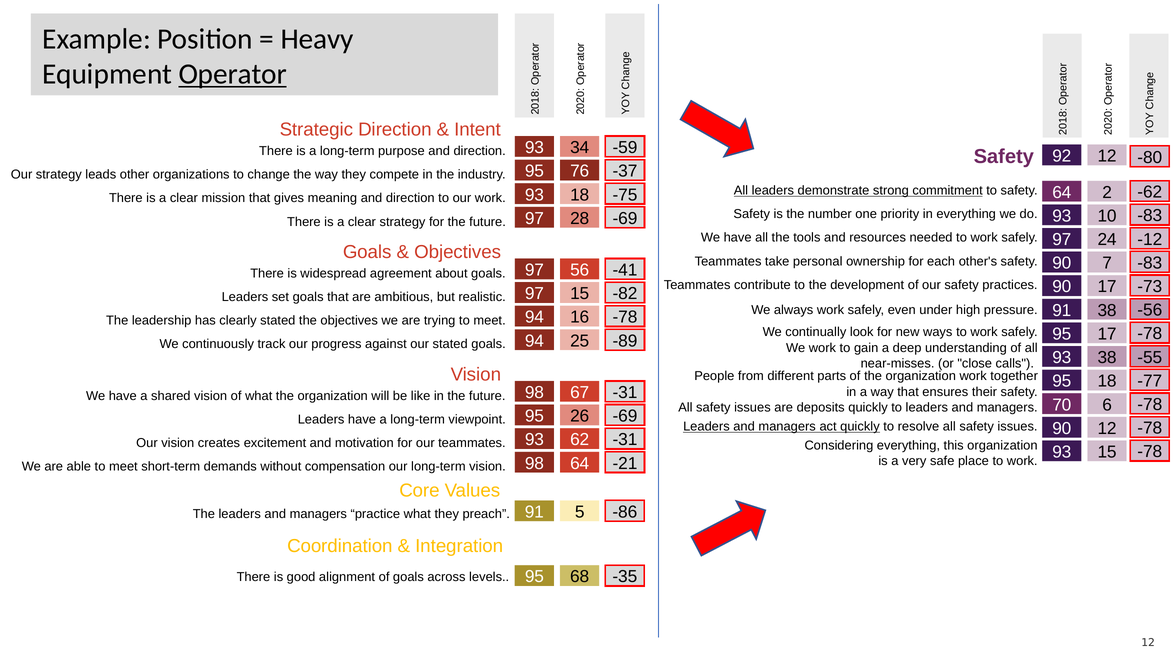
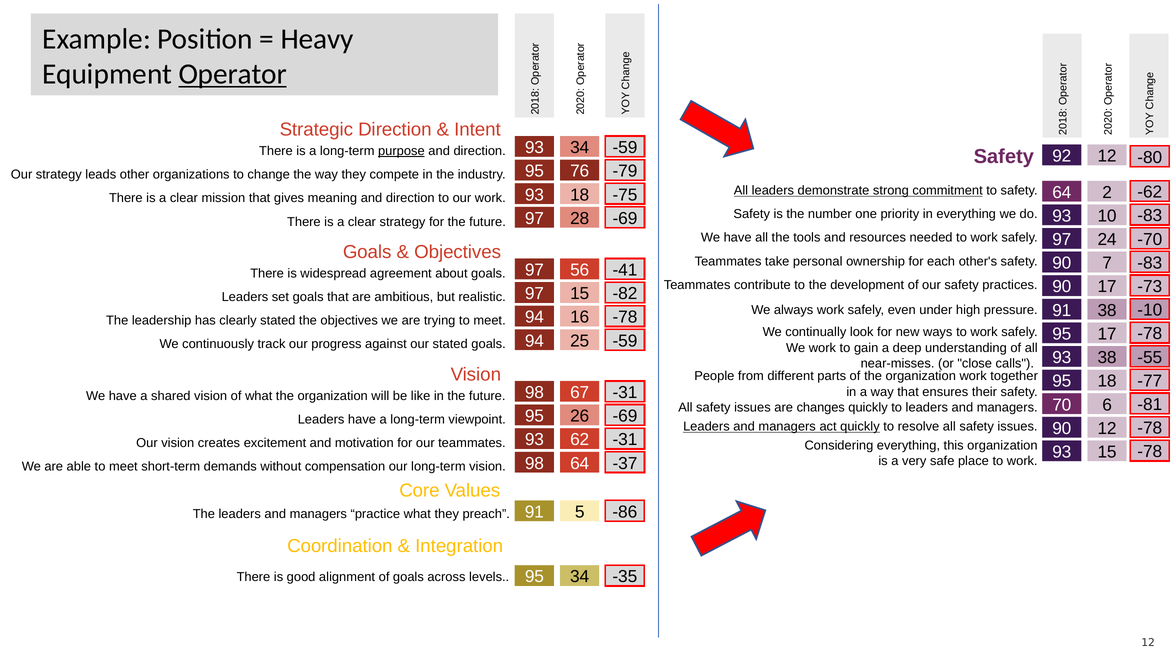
purpose underline: none -> present (401, 151)
-37: -37 -> -79 (625, 171)
-12: -12 -> -70 (1150, 239)
-56: -56 -> -10 (1150, 310)
-89: -89 -> -59 (625, 341)
-78: -78 -> -81 (1150, 405)
deposits: deposits -> changes (821, 408)
-21: -21 -> -37 (625, 464)
95 68: 68 -> 34 (580, 577)
